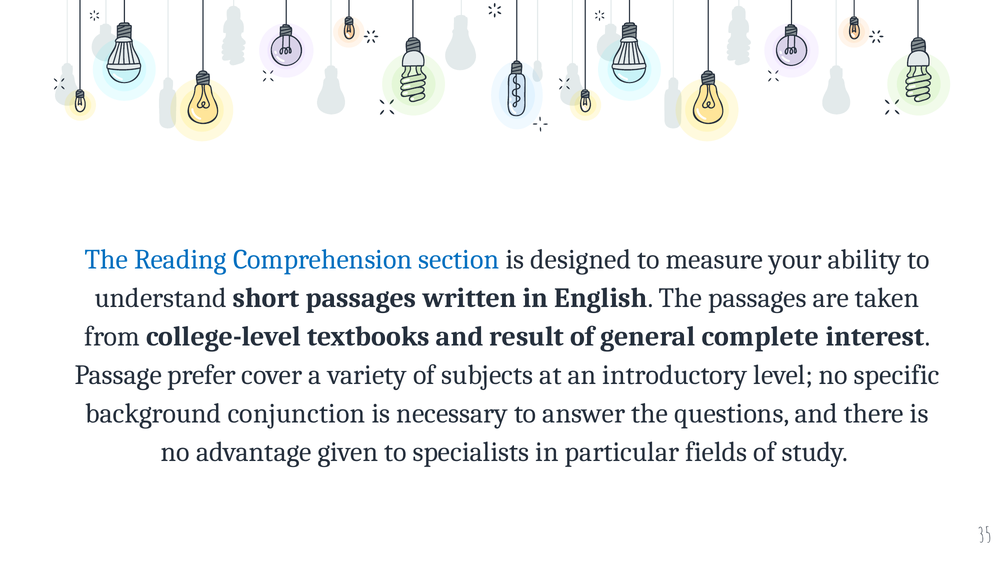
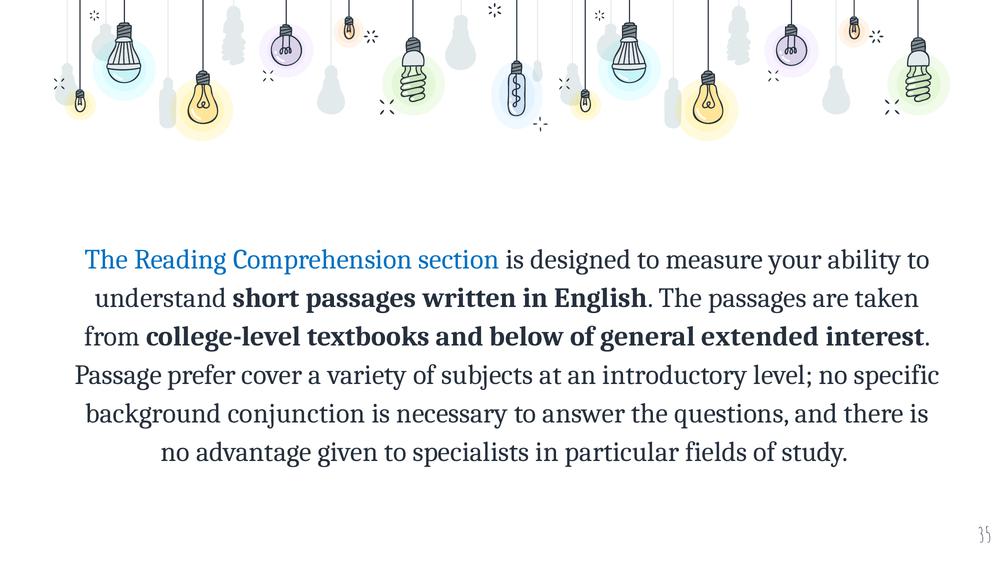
result: result -> below (527, 336)
complete: complete -> extended (760, 336)
